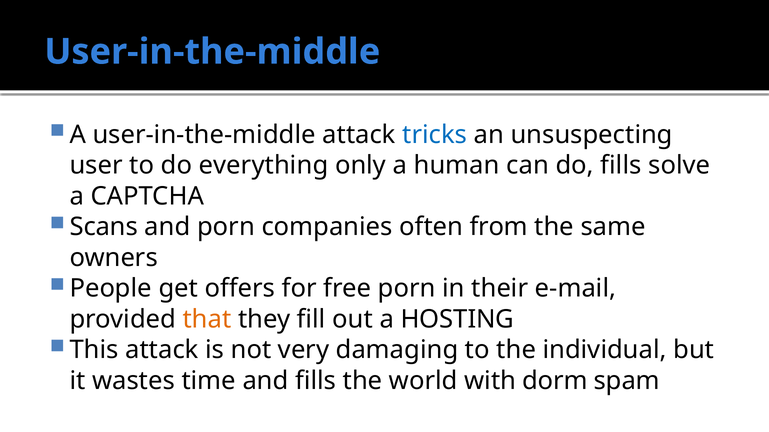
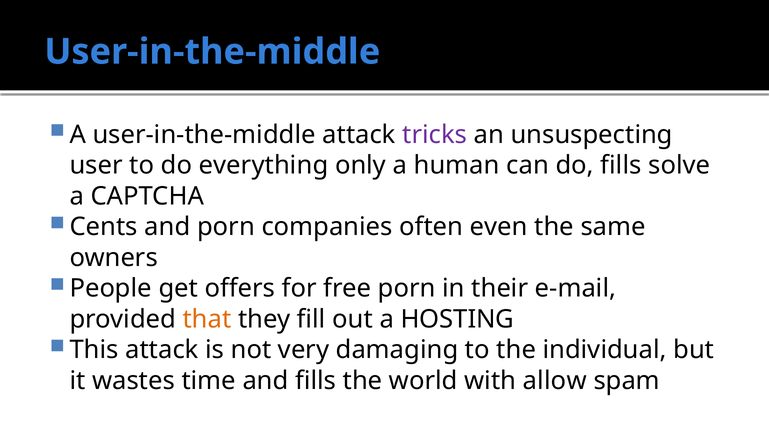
tricks colour: blue -> purple (435, 135)
Scans: Scans -> Cents (104, 227)
from: from -> even (499, 227)
dorm: dorm -> allow (555, 381)
